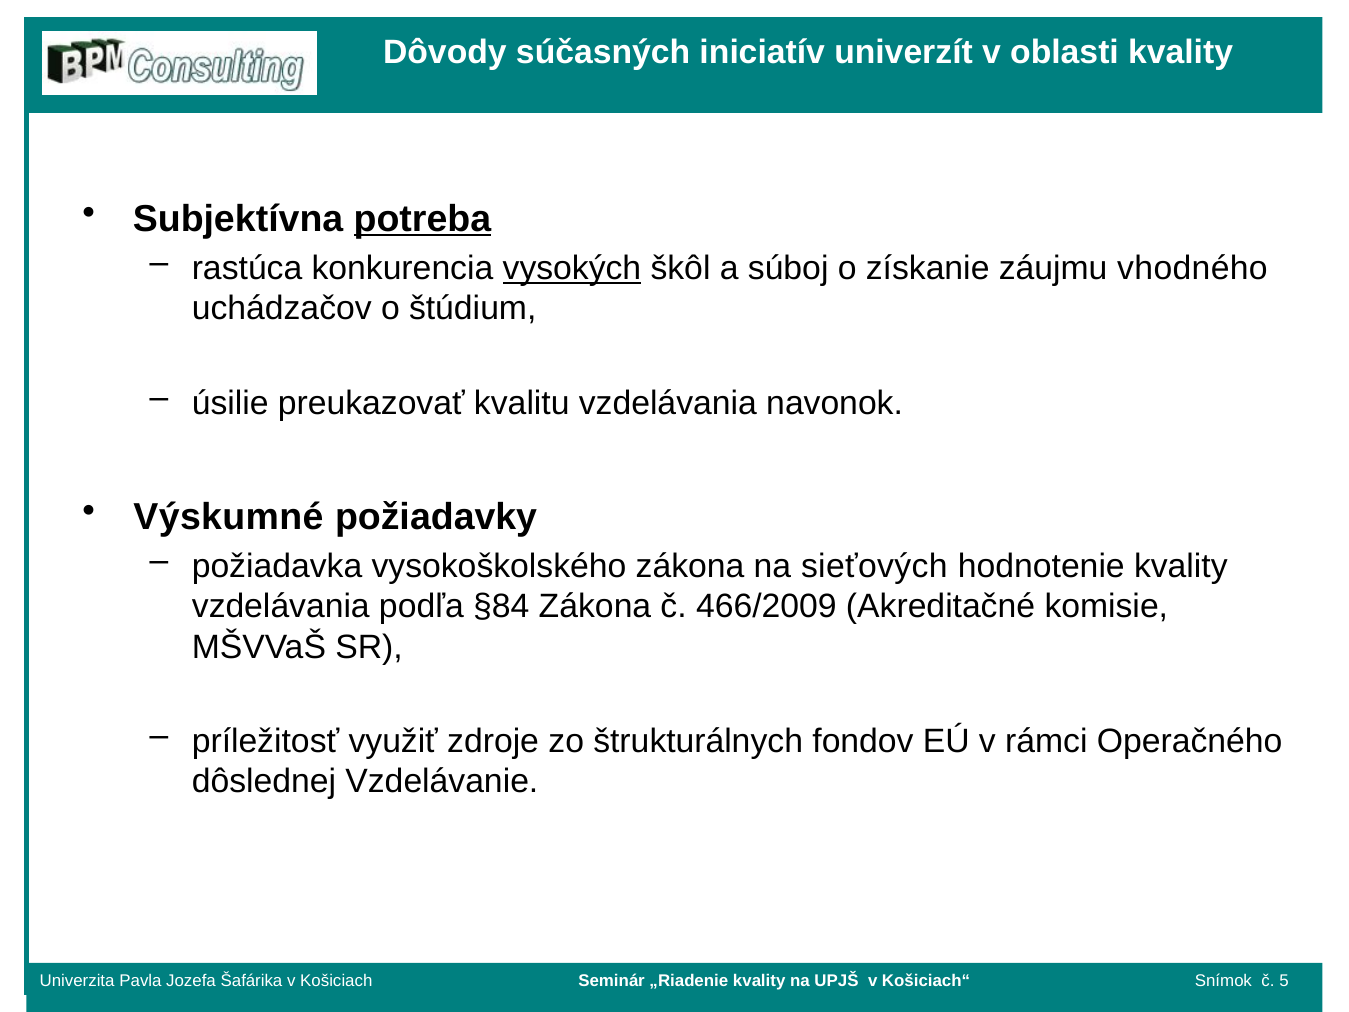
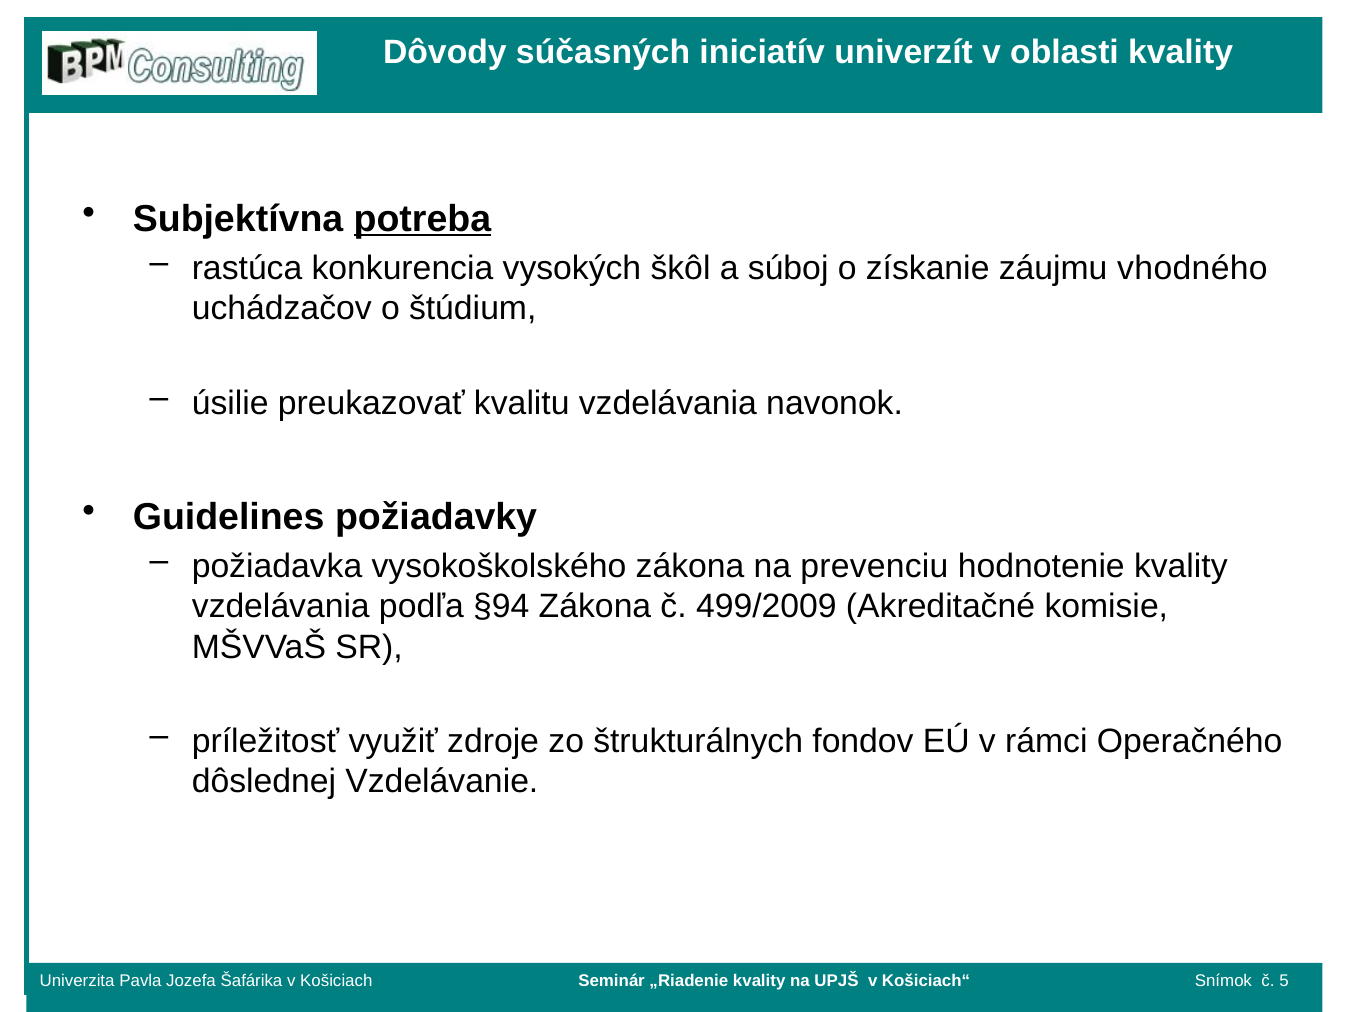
vysokých underline: present -> none (572, 268)
Výskumné: Výskumné -> Guidelines (229, 517)
sieťových: sieťových -> prevenciu (874, 566)
§84: §84 -> §94 (501, 606)
466/2009: 466/2009 -> 499/2009 (766, 606)
